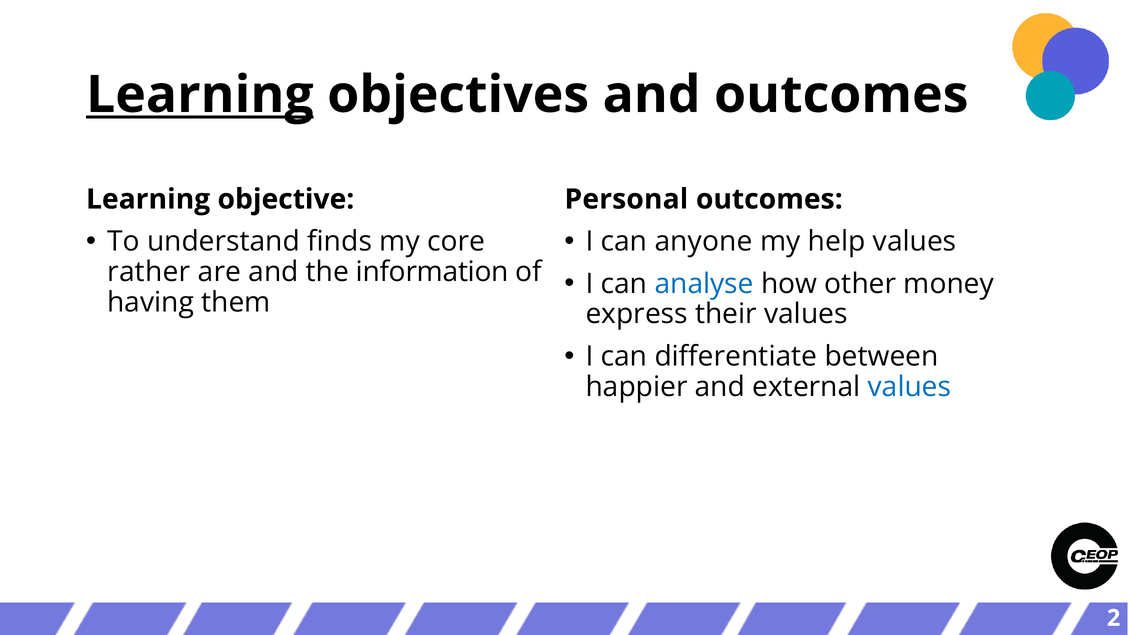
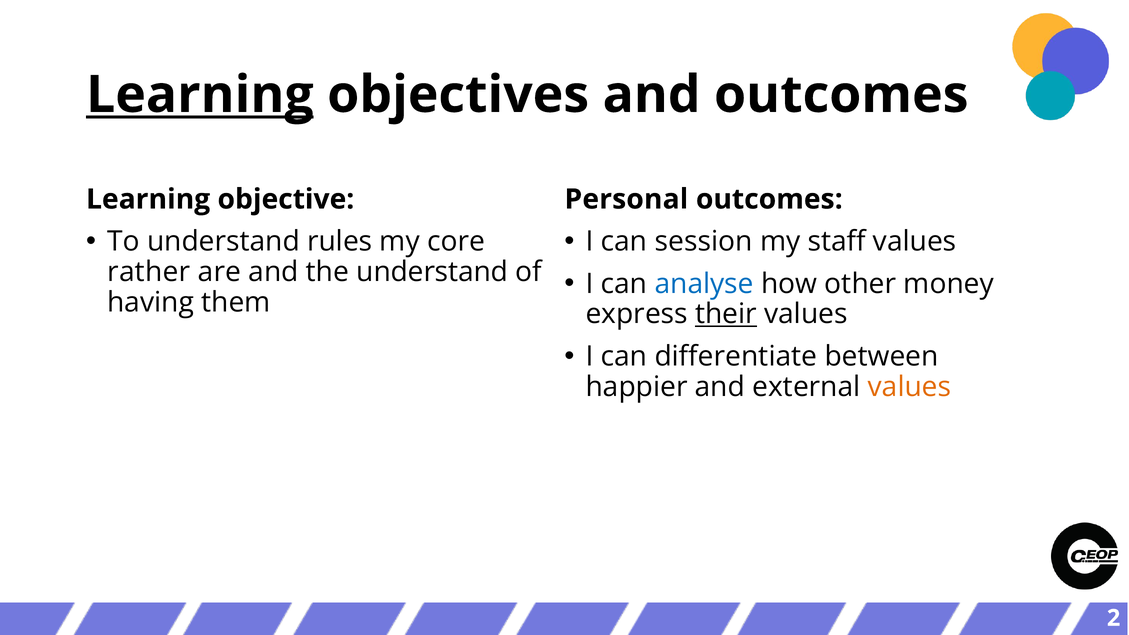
finds: finds -> rules (340, 242)
anyone: anyone -> session (704, 242)
help: help -> staff (837, 242)
the information: information -> understand (432, 272)
their underline: none -> present (726, 314)
values colour: blue -> orange (910, 387)
